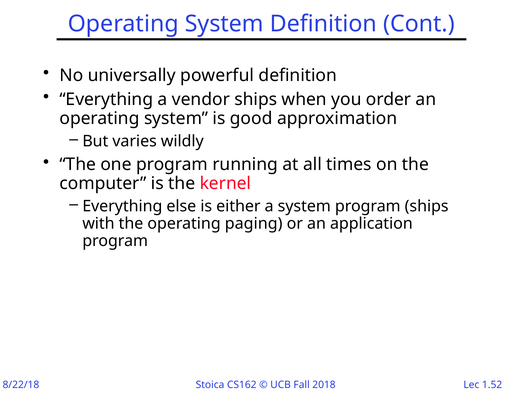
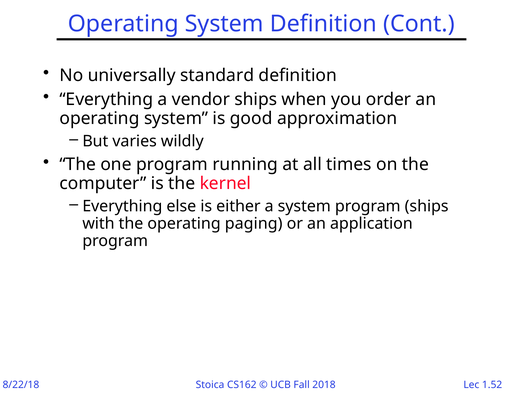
powerful: powerful -> standard (217, 75)
